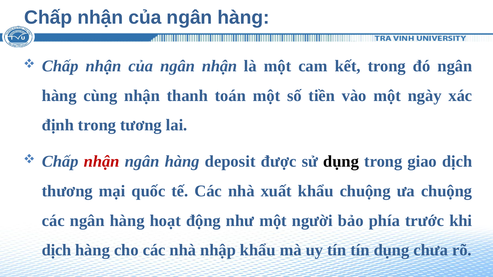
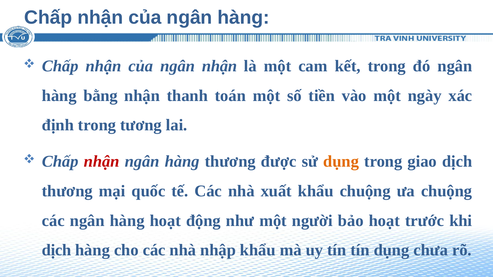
cùng: cùng -> bằng (101, 96)
hàng deposit: deposit -> thương (230, 162)
dụng colour: black -> orange (341, 162)
bảo phía: phía -> hoạt (384, 221)
